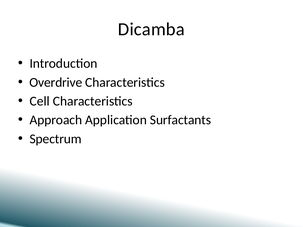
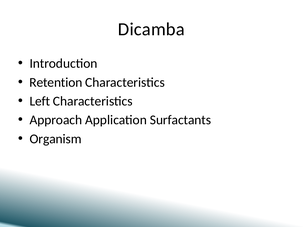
Overdrive: Overdrive -> Retention (56, 82)
Cell: Cell -> Left (40, 101)
Spectrum: Spectrum -> Organism (56, 139)
